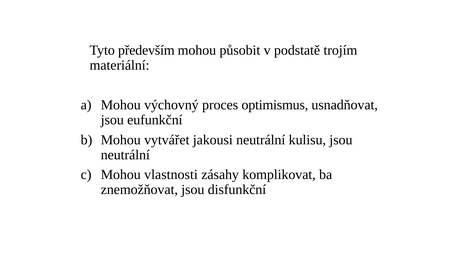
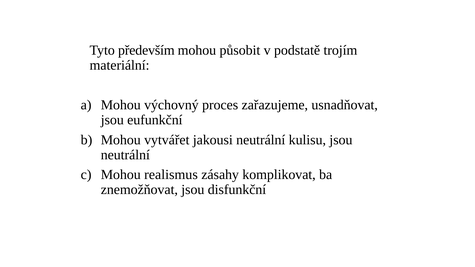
optimismus: optimismus -> zařazujeme (275, 105)
vlastnosti: vlastnosti -> realismus (171, 175)
